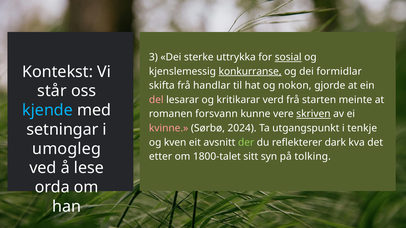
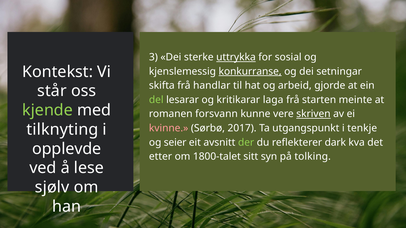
uttrykka underline: none -> present (236, 57)
sosial underline: present -> none (288, 57)
formidlar: formidlar -> setningar (339, 72)
nokon: nokon -> arbeid (295, 86)
del colour: pink -> light green (156, 100)
verd: verd -> laga (273, 100)
kjende colour: light blue -> light green (48, 110)
setningar: setningar -> tilknyting (62, 130)
2024: 2024 -> 2017 (242, 128)
kven: kven -> seier (175, 143)
umogleg: umogleg -> opplevde (67, 149)
orda: orda -> sjølv (52, 188)
